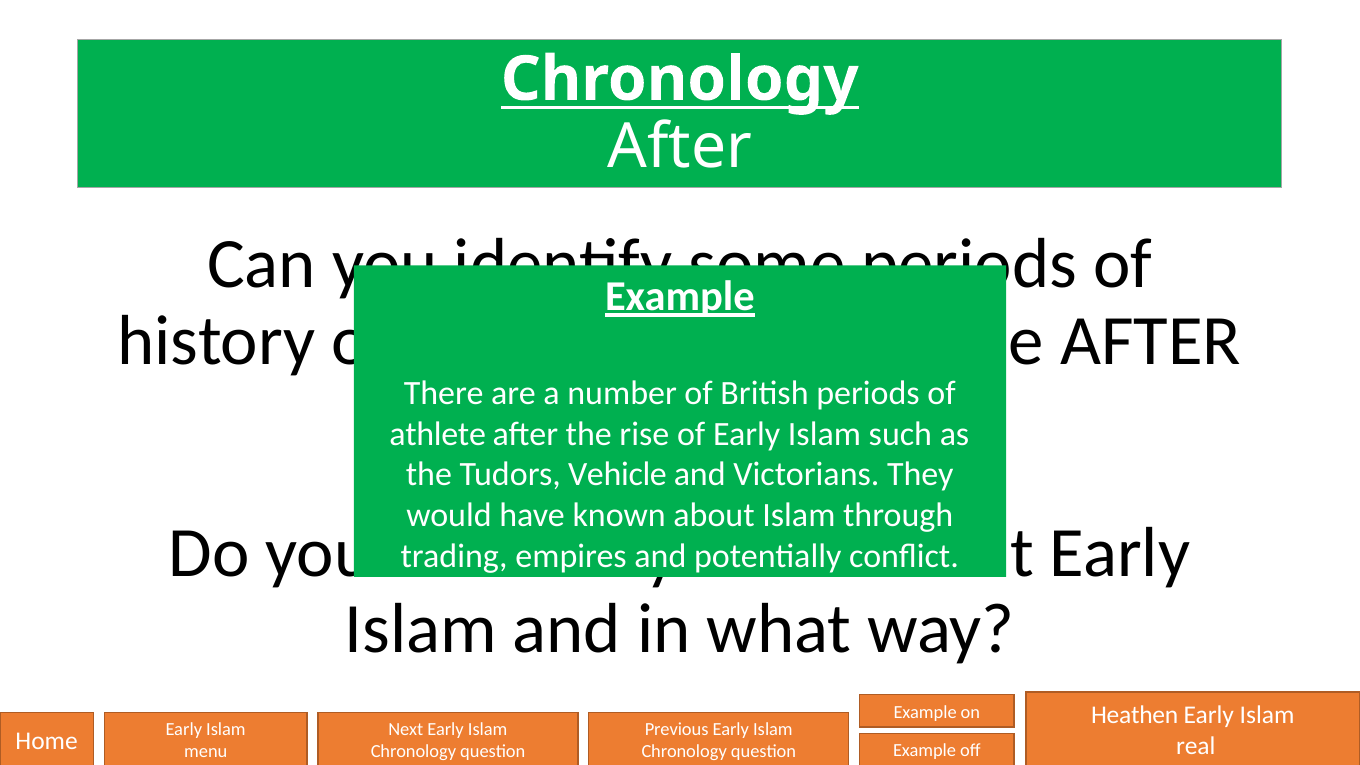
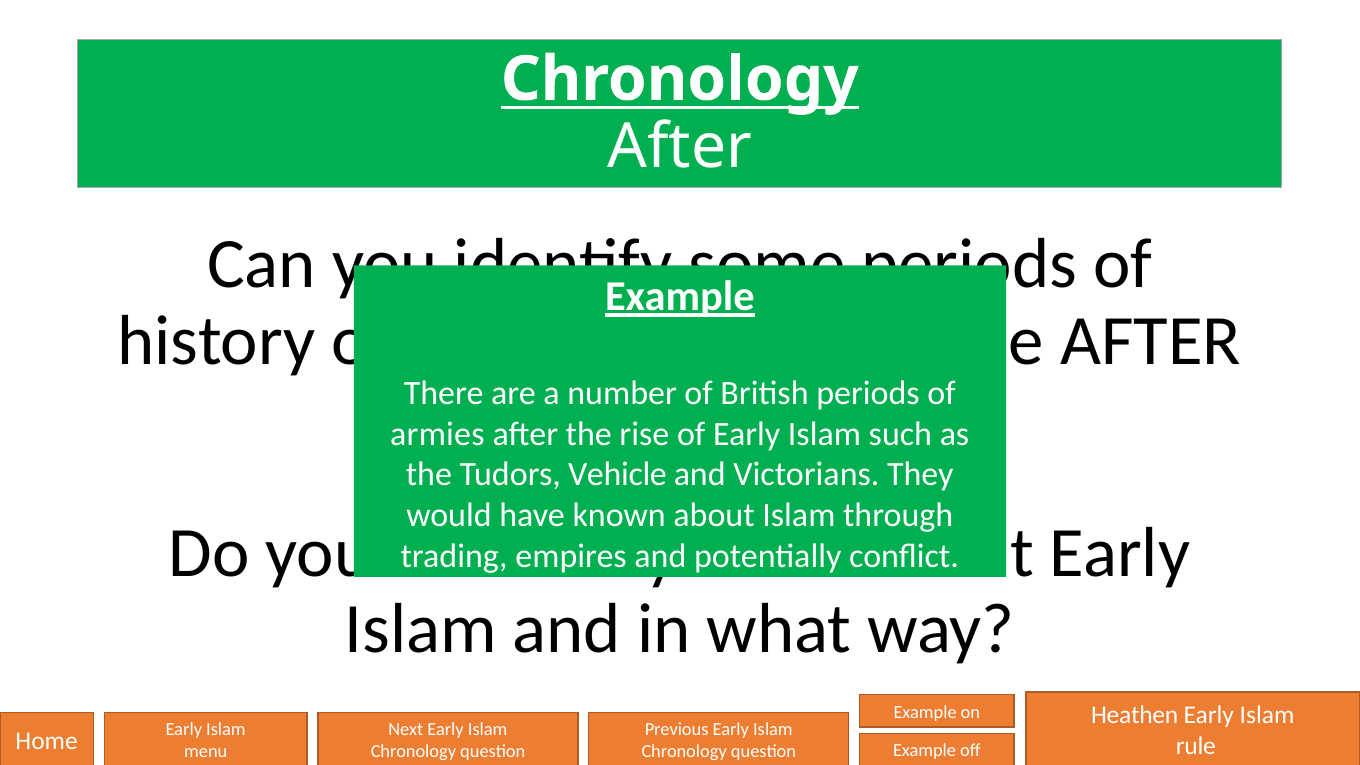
athlete: athlete -> armies (437, 434)
real: real -> rule (1196, 746)
